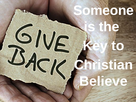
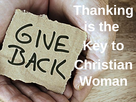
Someone: Someone -> Thanking (103, 10)
Believe: Believe -> Woman (104, 81)
